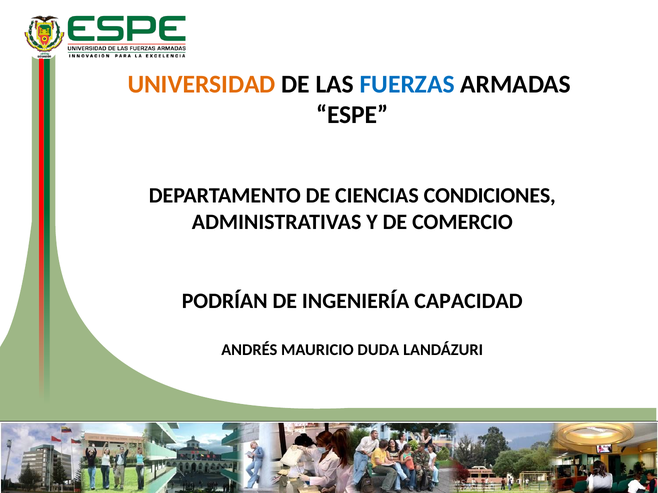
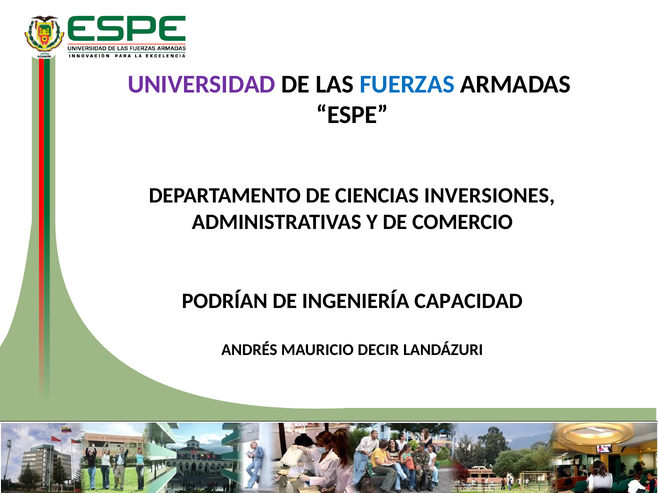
UNIVERSIDAD colour: orange -> purple (202, 84)
CONDICIONES: CONDICIONES -> INVERSIONES (490, 196)
DUDA: DUDA -> DECIR (378, 350)
